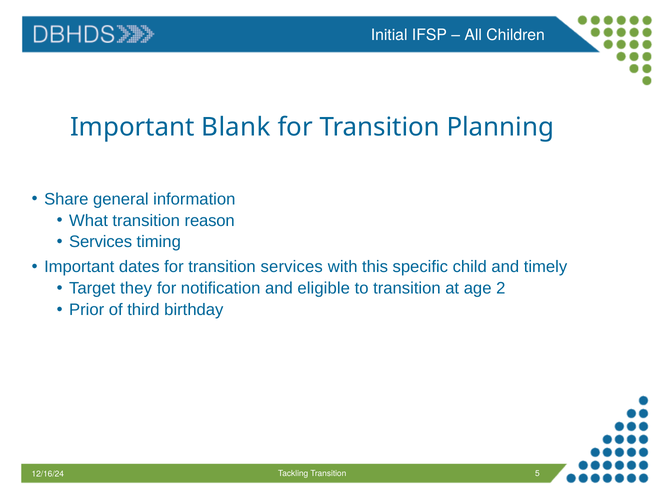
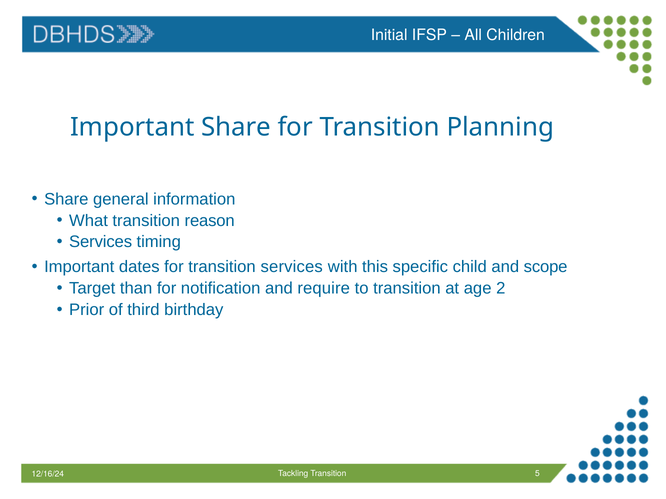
Important Blank: Blank -> Share (236, 127)
timely: timely -> scope (546, 267)
they: they -> than (136, 289)
eligible: eligible -> require (324, 289)
